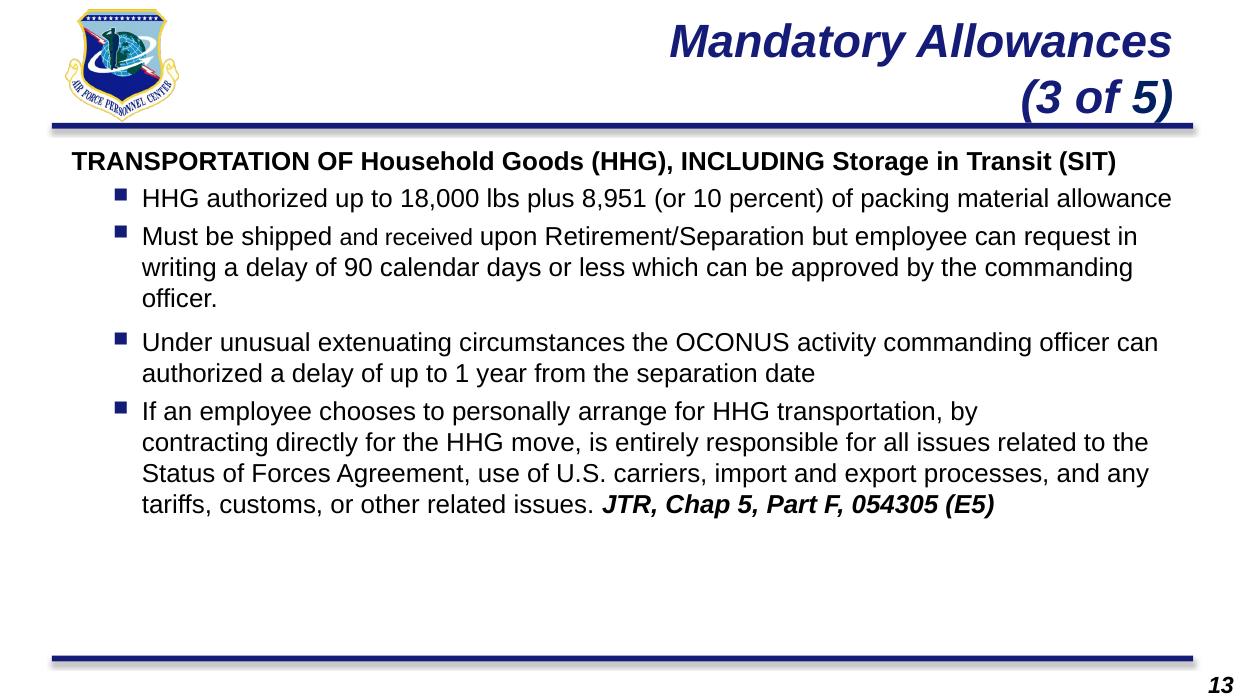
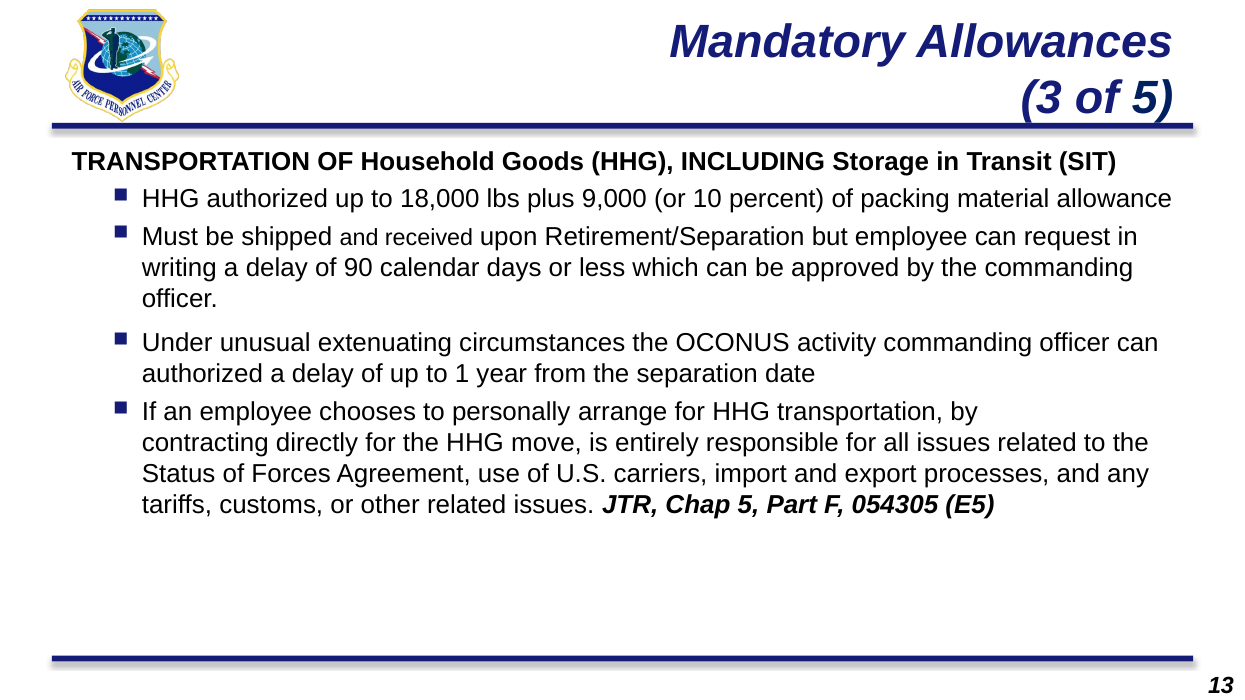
8,951: 8,951 -> 9,000 (614, 199)
